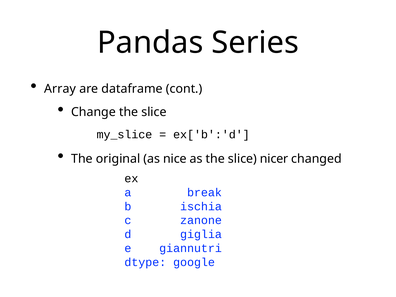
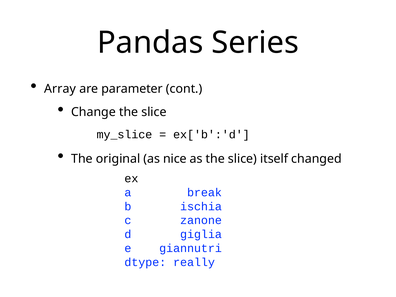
dataframe: dataframe -> parameter (132, 89)
nicer: nicer -> itself (274, 159)
google: google -> really (194, 262)
